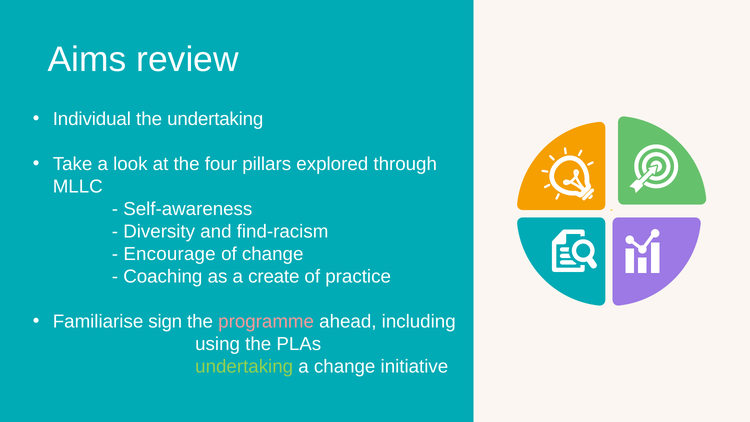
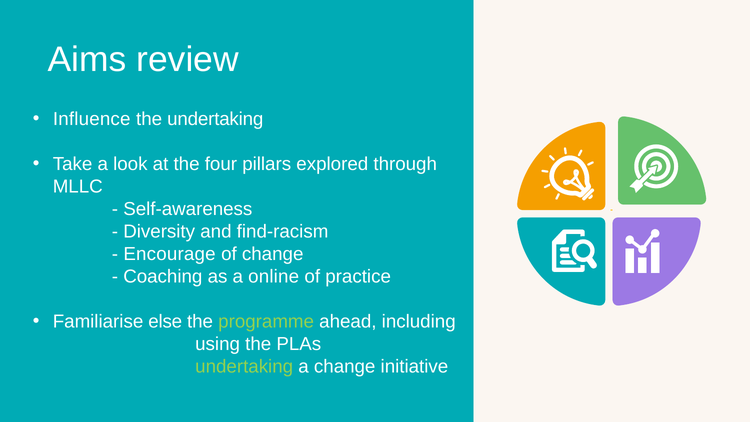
Individual: Individual -> Influence (92, 119)
create: create -> online (274, 277)
sign: sign -> else (165, 322)
programme colour: pink -> light green (266, 322)
